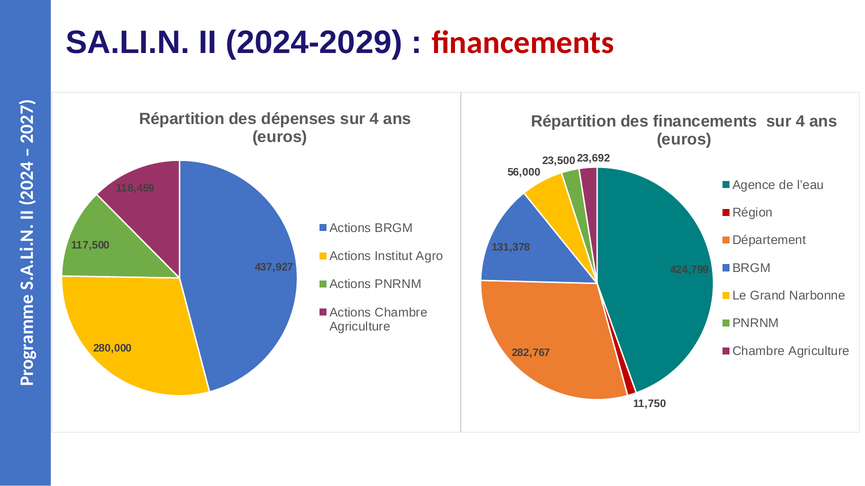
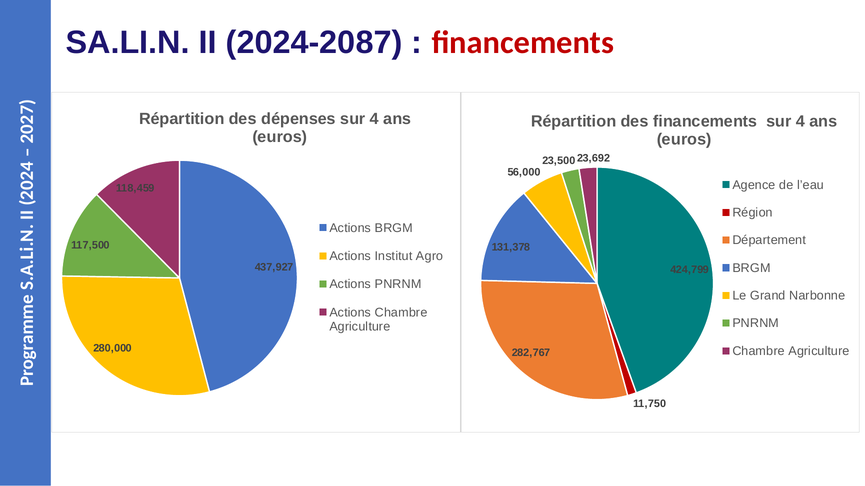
2024-2029: 2024-2029 -> 2024-2087 (314, 42)
